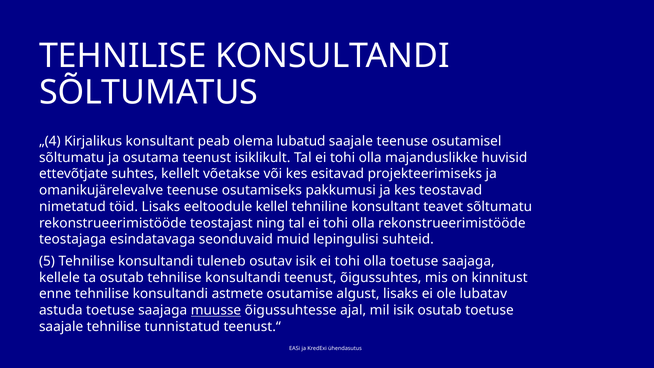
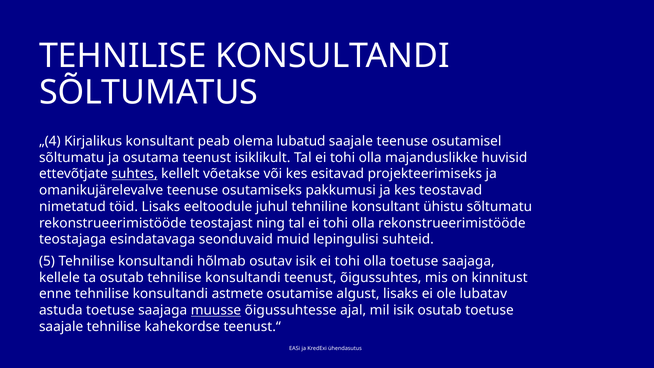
suhtes underline: none -> present (135, 174)
kellel: kellel -> juhul (272, 207)
teavet: teavet -> ühistu (443, 207)
tuleneb: tuleneb -> hõlmab (221, 261)
tunnistatud: tunnistatud -> kahekordse (182, 327)
